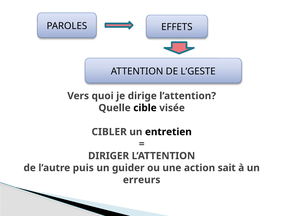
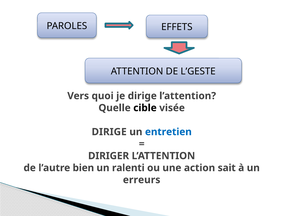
CIBLER: CIBLER -> DIRIGE (109, 132)
entretien colour: black -> blue (168, 132)
puis: puis -> bien (83, 168)
guider: guider -> ralenti (128, 168)
